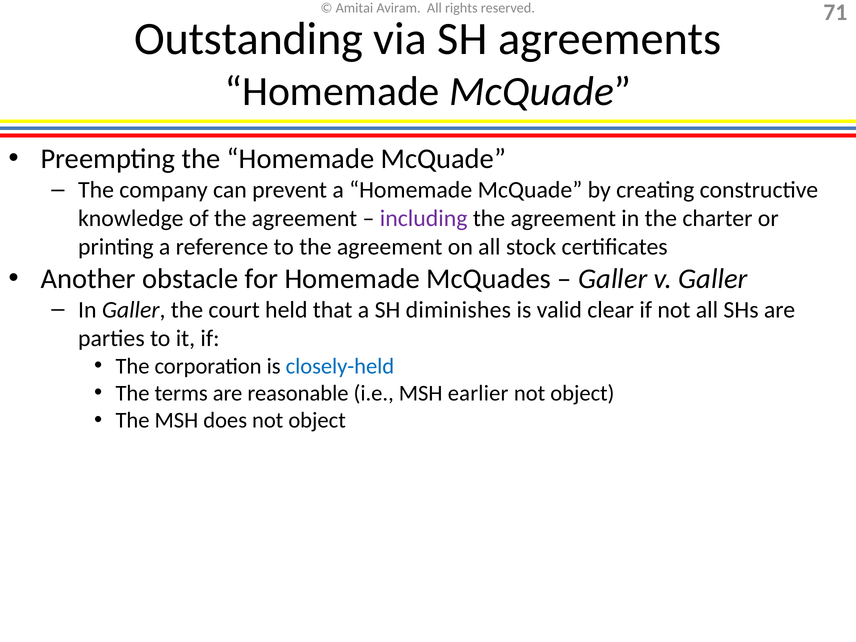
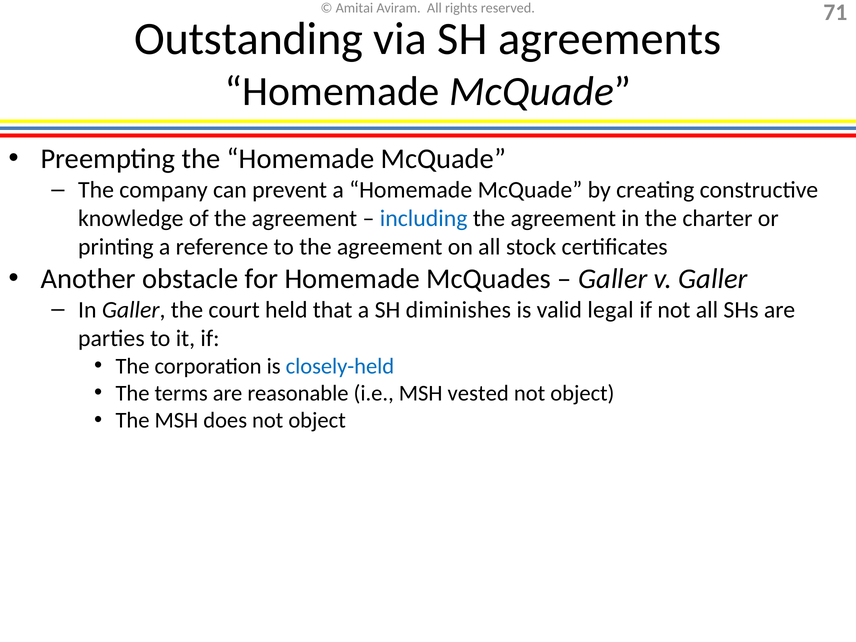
including colour: purple -> blue (424, 219)
clear: clear -> legal (611, 310)
earlier: earlier -> vested (478, 393)
